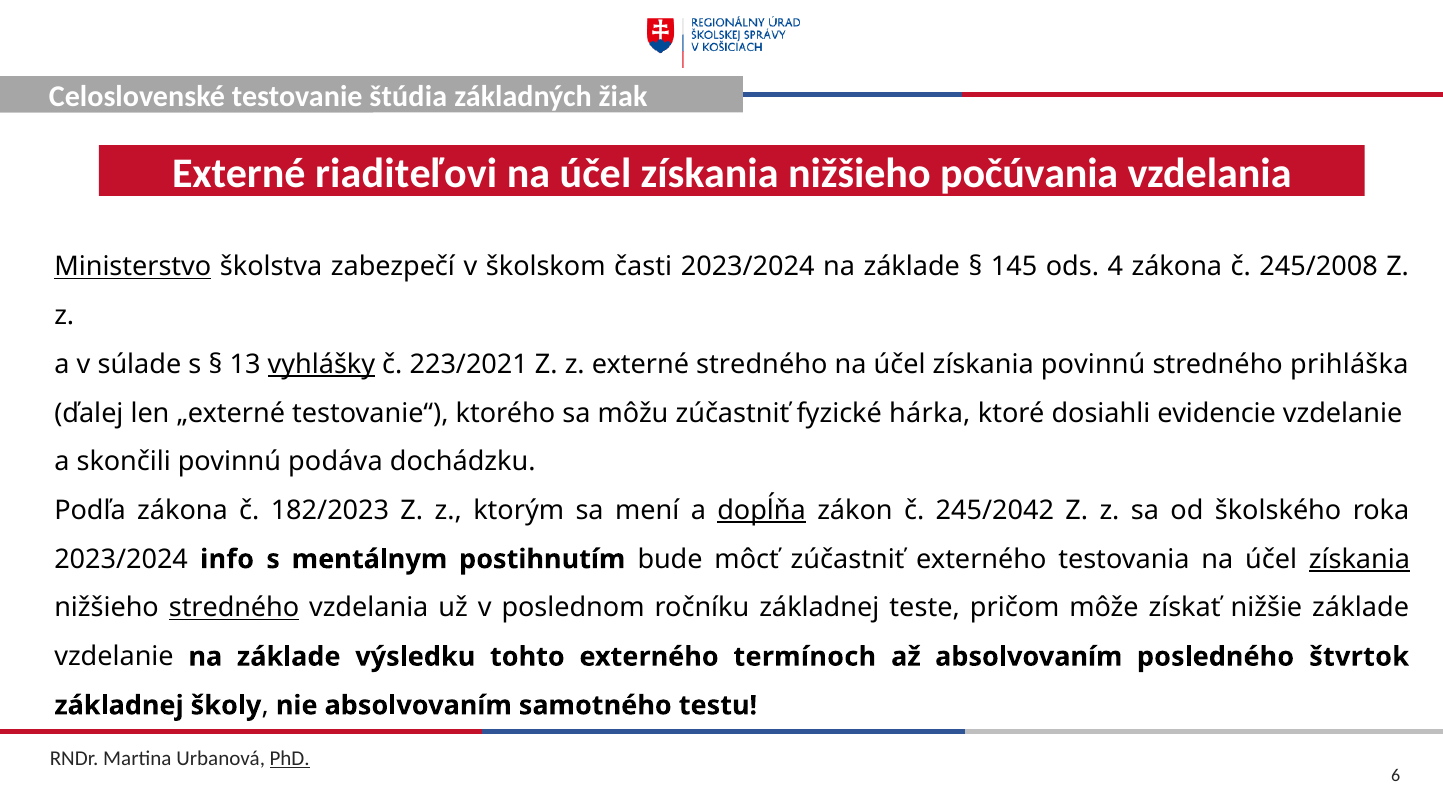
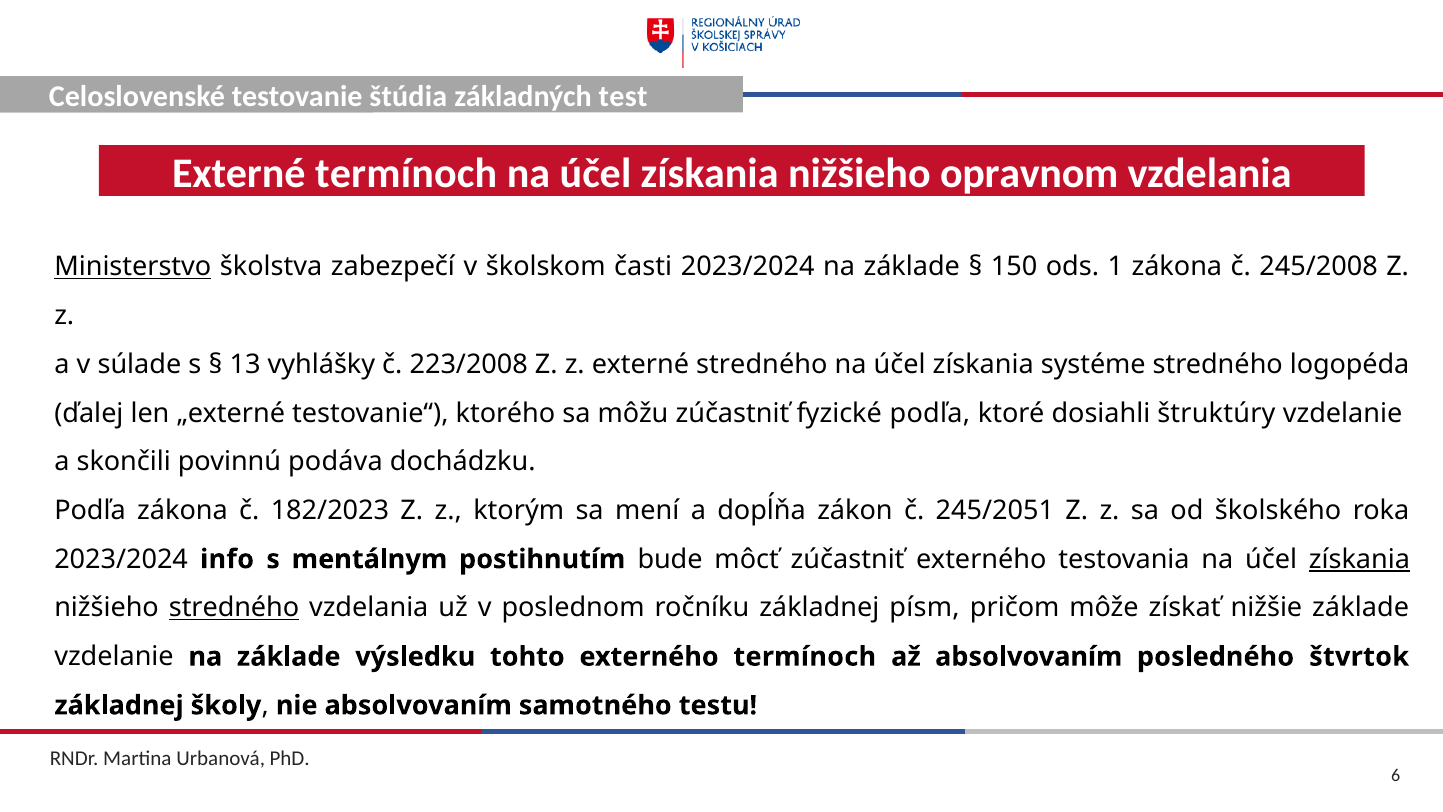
žiak: žiak -> test (623, 96)
Externé riaditeľovi: riaditeľovi -> termínoch (406, 173)
počúvania: počúvania -> opravnom (1029, 173)
145: 145 -> 150 (1014, 267)
4: 4 -> 1 (1115, 267)
vyhlášky underline: present -> none (321, 364)
223/2021: 223/2021 -> 223/2008 (469, 364)
získania povinnú: povinnú -> systéme (1093, 364)
prihláška: prihláška -> logopéda (1350, 364)
fyzické hárka: hárka -> podľa (930, 413)
evidencie: evidencie -> štruktúry (1216, 413)
dopĺňa underline: present -> none (762, 510)
245/2042: 245/2042 -> 245/2051 (995, 510)
teste: teste -> písm (925, 608)
PhD underline: present -> none (290, 758)
